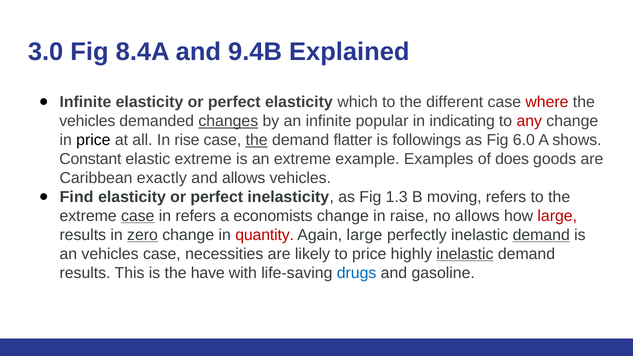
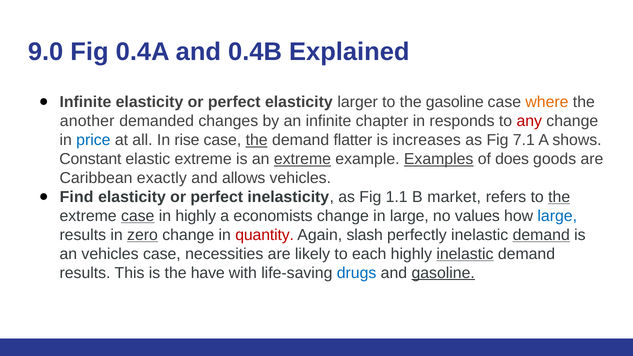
3.0: 3.0 -> 9.0 (46, 52)
8.4A: 8.4A -> 0.4A (143, 52)
9.4B: 9.4B -> 0.4B (255, 52)
which: which -> larger (358, 102)
the different: different -> gasoline (455, 102)
where colour: red -> orange (547, 102)
vehicles: vehicles -> another (87, 121)
changes underline: present -> none (228, 121)
popular: popular -> chapter (382, 121)
indicating: indicating -> responds (462, 121)
price colour: black -> blue (93, 140)
followings: followings -> increases (427, 140)
6.0: 6.0 -> 7.1 (524, 140)
extreme underline: none -> present (302, 159)
Examples underline: none -> present (439, 159)
1.3: 1.3 -> 1.1 (397, 197)
moving: moving -> market (454, 197)
the underline: none -> present (559, 197)
in refers: refers -> highly (196, 216)
in raise: raise -> large (409, 216)
no allows: allows -> values (477, 216)
large colour: red -> blue (557, 216)
Again large: large -> slash (365, 235)
to price: price -> each (369, 254)
gasoline underline: none -> present (443, 273)
